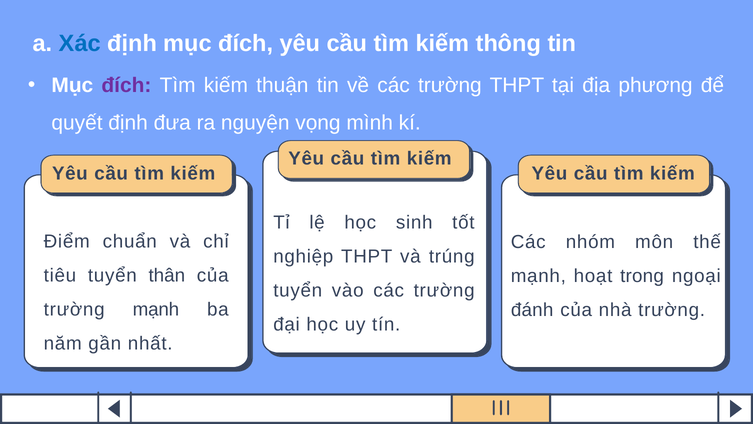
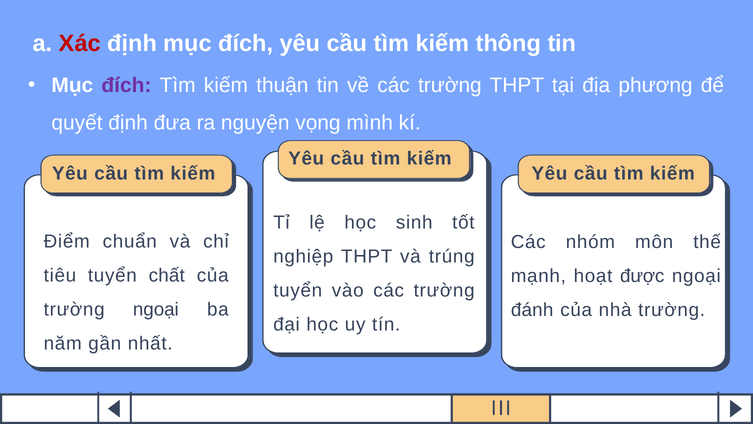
Xác colour: blue -> red (80, 43)
thân: thân -> chất (167, 275)
trong: trong -> được (642, 276)
trường mạnh: mạnh -> ngoại (156, 309)
